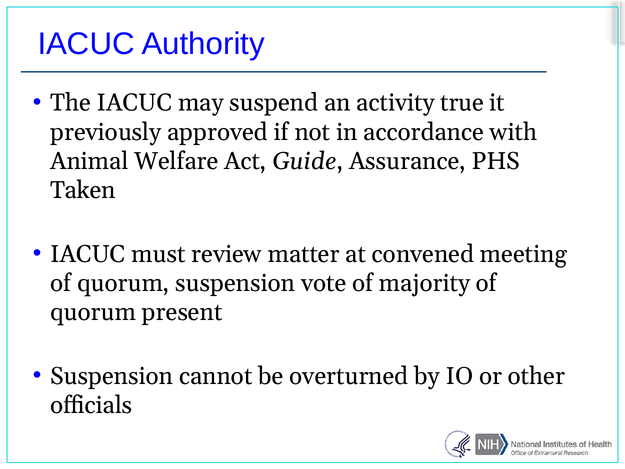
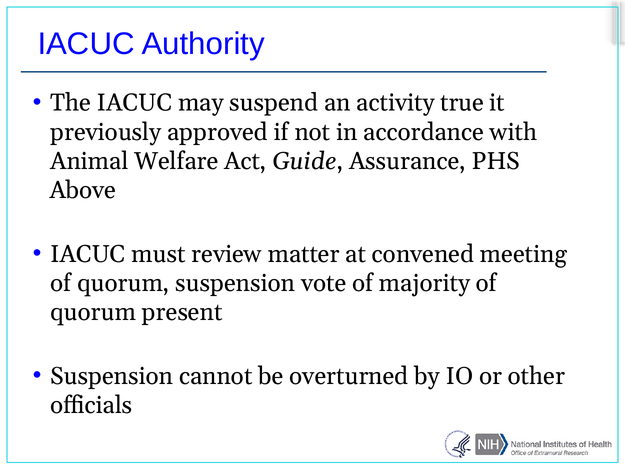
Taken: Taken -> Above (83, 190)
